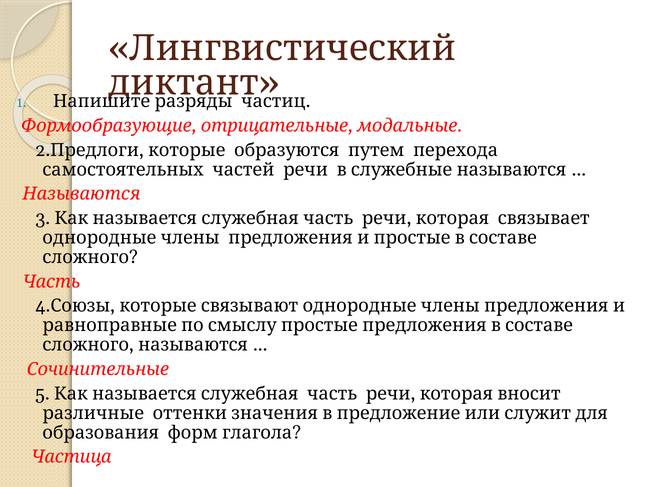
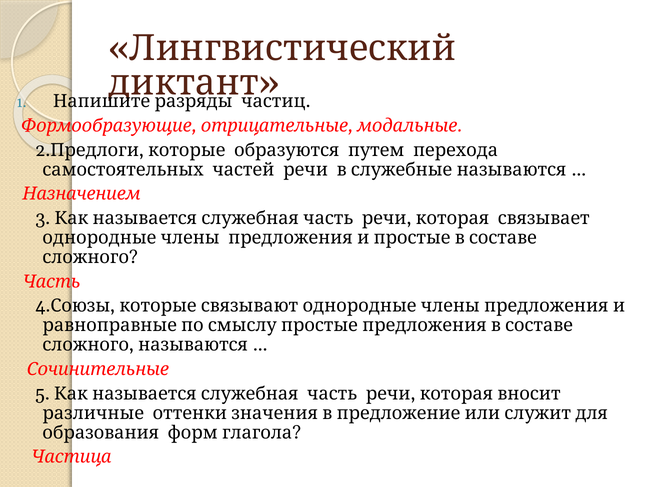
Называются: Называются -> Назначением (81, 194)
